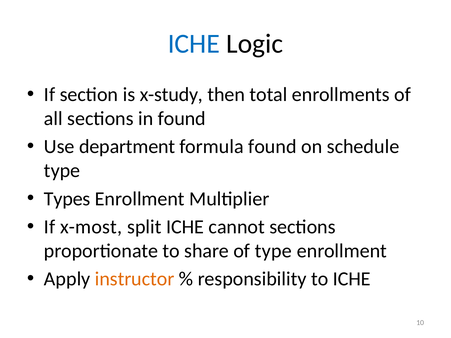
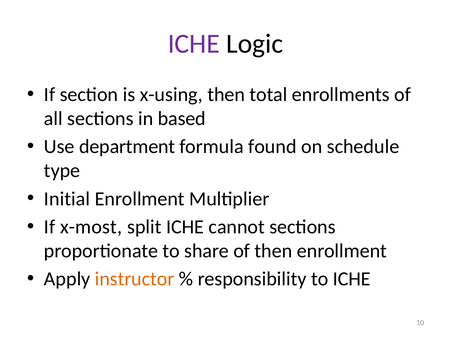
ICHE colour: blue -> purple (194, 44)
x-study: x-study -> x-using (171, 95)
in found: found -> based (182, 119)
Types: Types -> Initial (67, 199)
of type: type -> then (273, 251)
